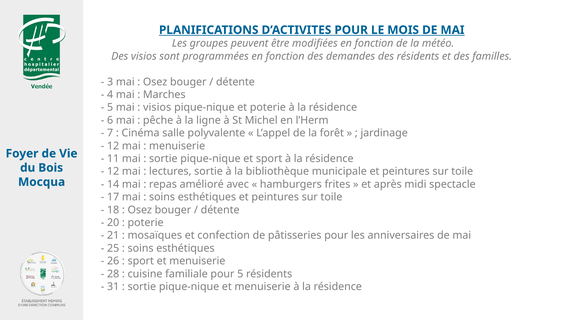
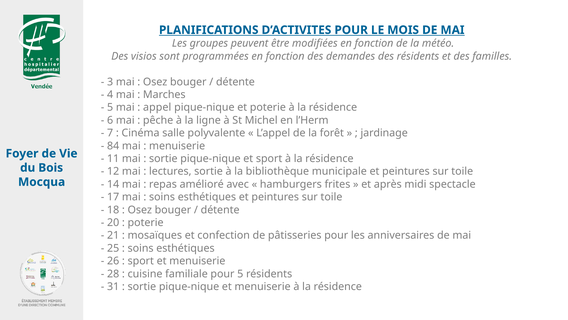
visios: visios -> appel (157, 107)
12: 12 -> 84 (113, 146)
